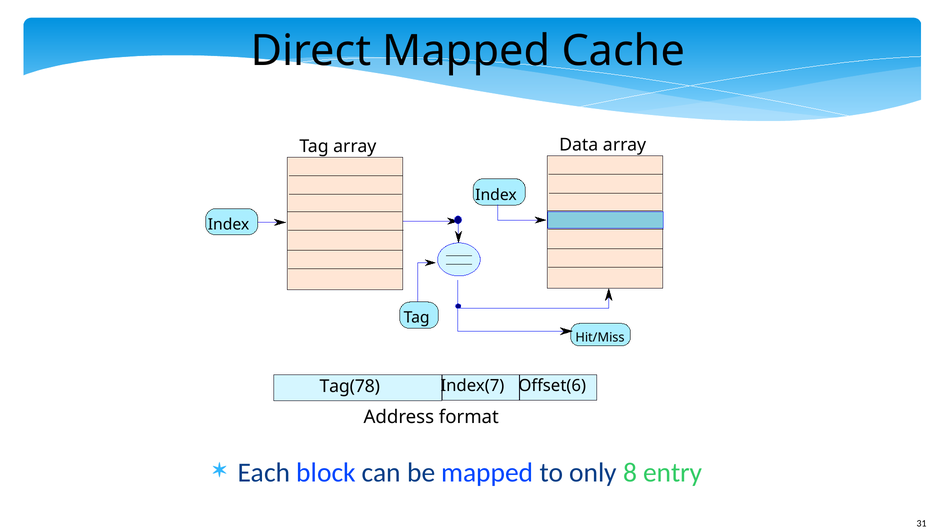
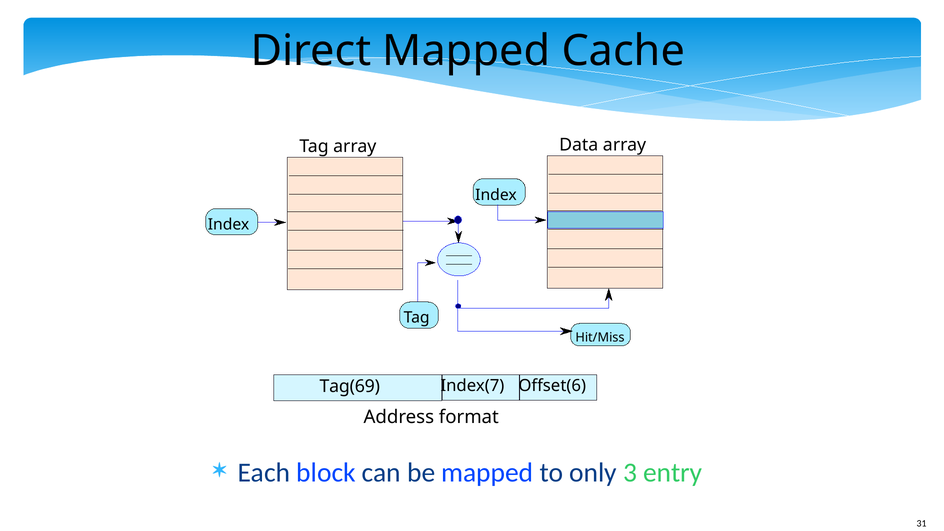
Tag(78: Tag(78 -> Tag(69 (350, 386)
8: 8 -> 3 (630, 473)
